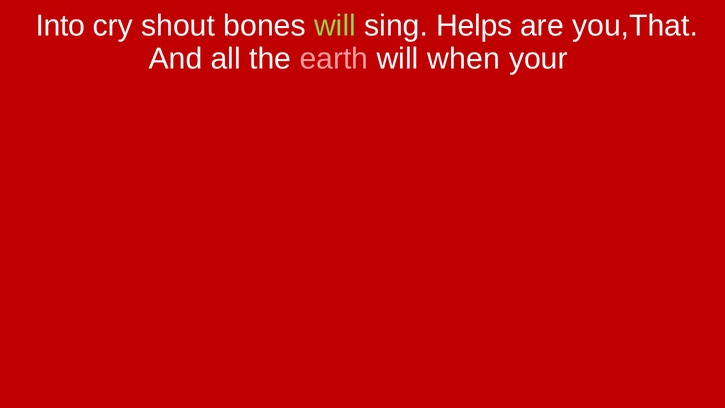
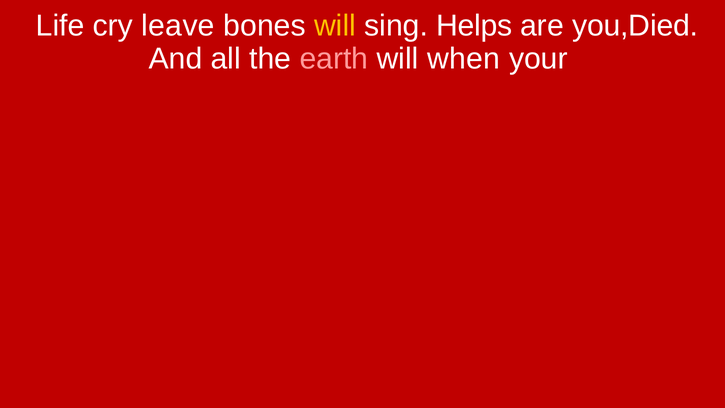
Into: Into -> Life (60, 26)
shout: shout -> leave (178, 26)
will colour: light green -> yellow (335, 26)
you,That: you,That -> you,Died (635, 26)
